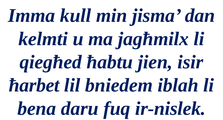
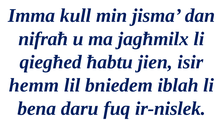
kelmti: kelmti -> nifraħ (43, 39)
ħarbet: ħarbet -> hemm (34, 85)
